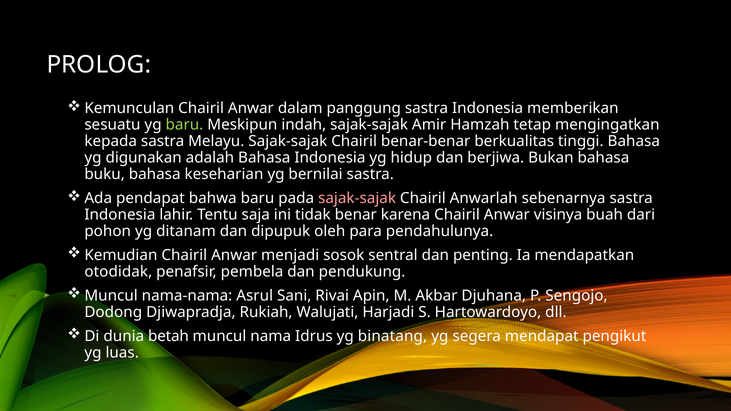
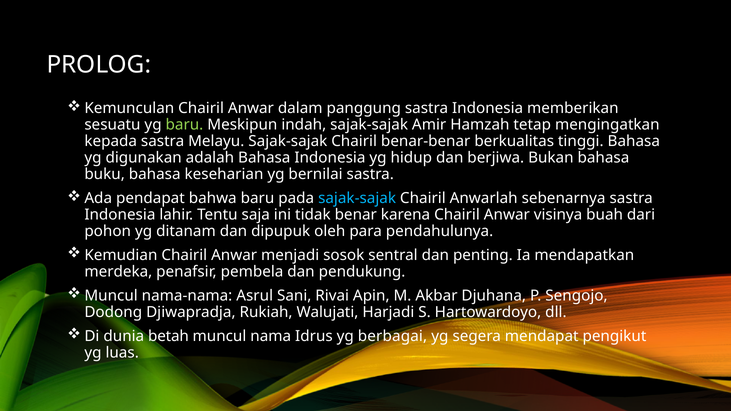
sajak-sajak colour: pink -> light blue (357, 198)
otodidak: otodidak -> merdeka (118, 272)
binatang: binatang -> berbagai (392, 336)
